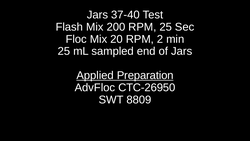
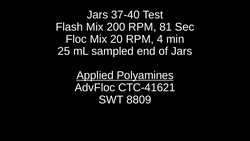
RPM 25: 25 -> 81 (166, 27)
2: 2 -> 4 (160, 39)
Preparation: Preparation -> Polyamines (145, 75)
CTC-26950: CTC-26950 -> CTC-41621 (147, 87)
